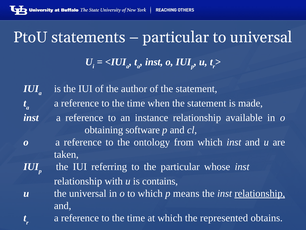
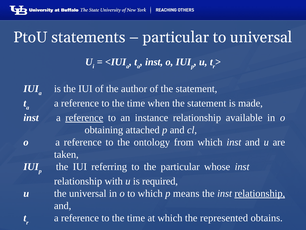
reference underline: none -> present (84, 117)
software: software -> attached (143, 130)
contains: contains -> required (160, 181)
